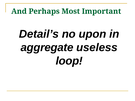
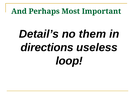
upon: upon -> them (92, 34)
aggregate: aggregate -> directions (47, 48)
